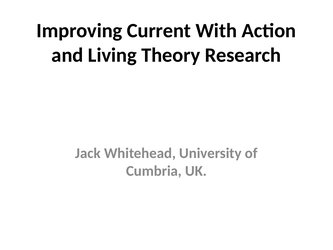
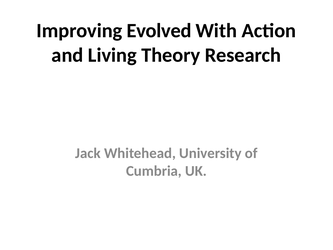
Current: Current -> Evolved (159, 31)
